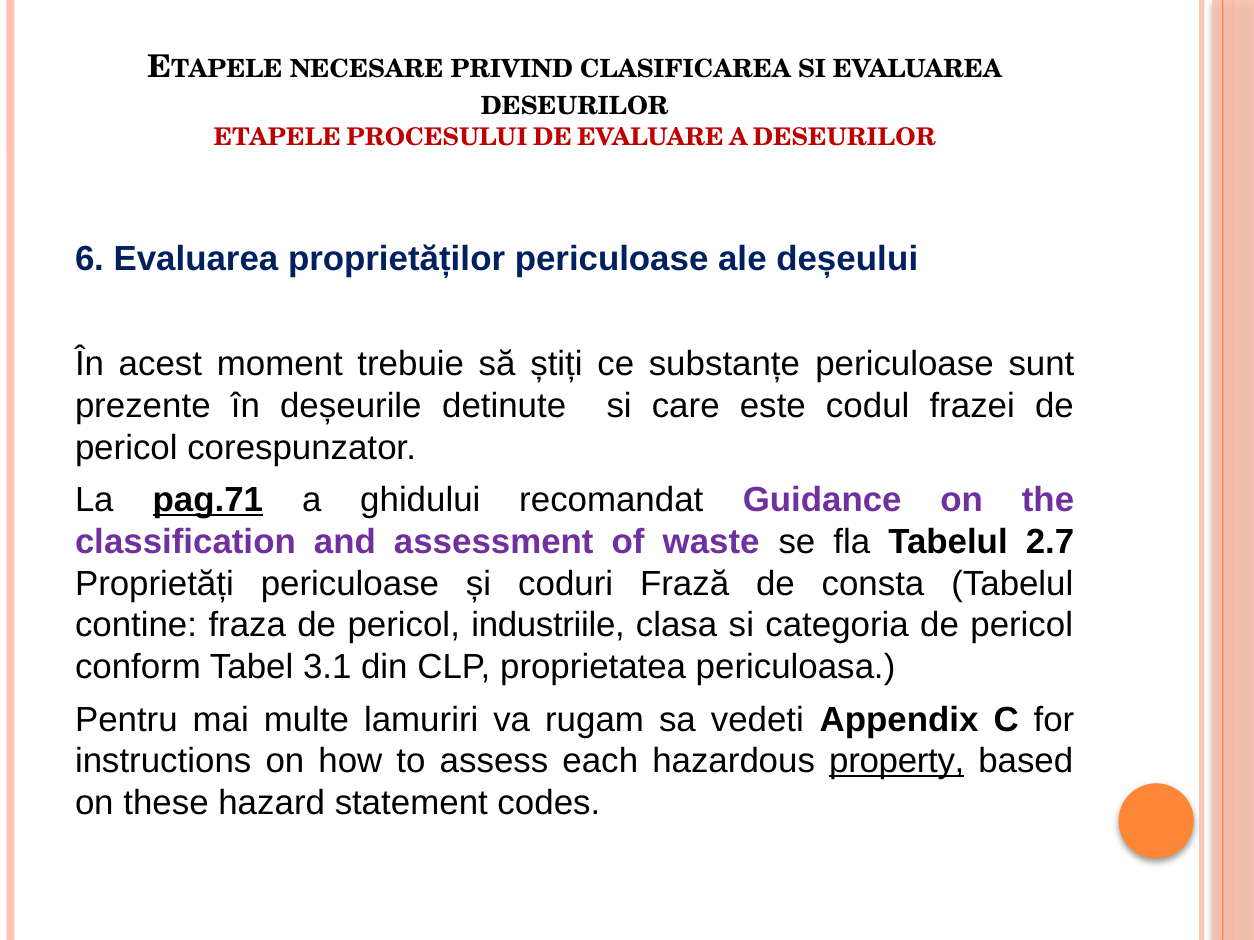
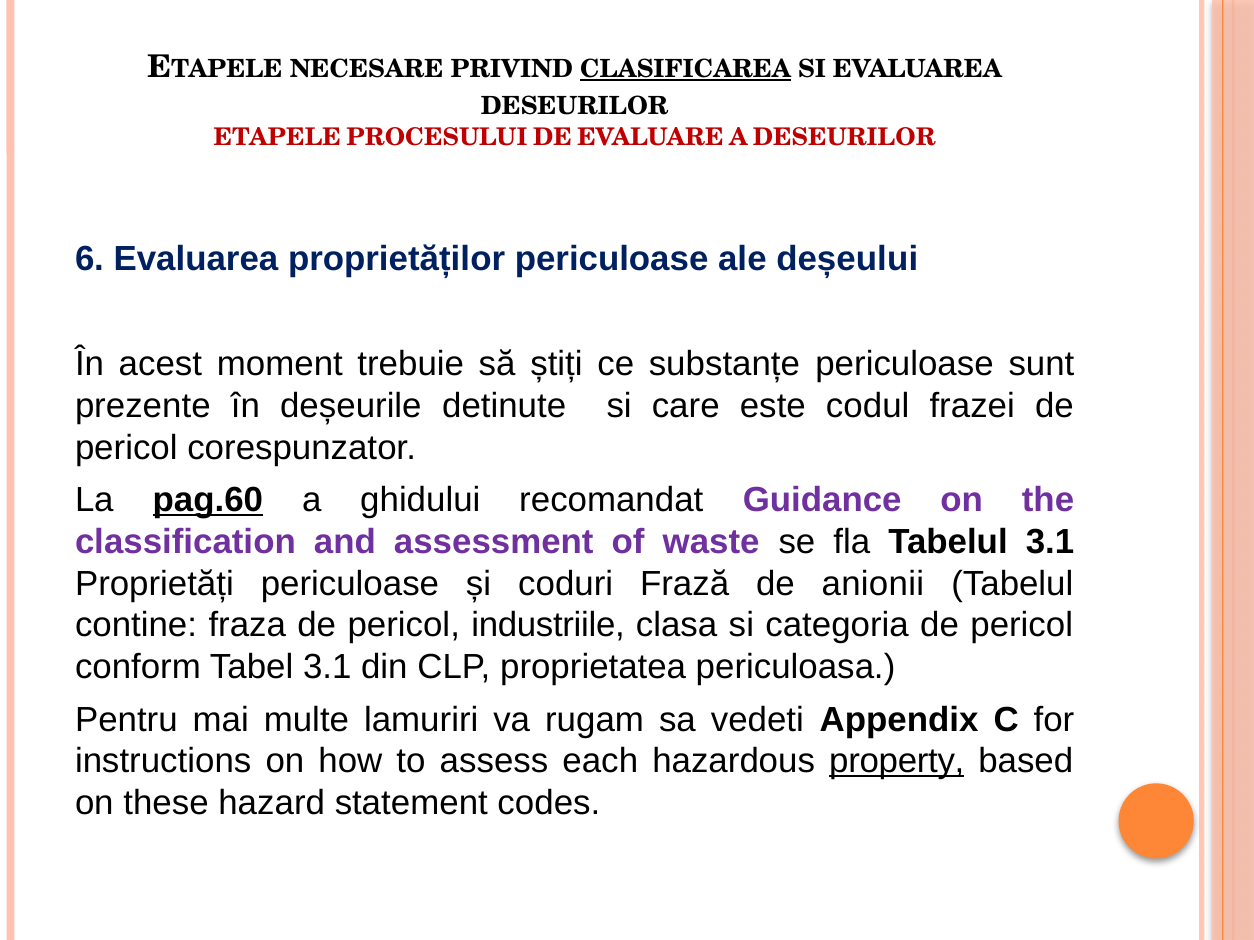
CLASIFICAREA underline: none -> present (686, 69)
pag.71: pag.71 -> pag.60 (208, 500)
Tabelul 2.7: 2.7 -> 3.1 (1050, 542)
consta: consta -> anionii (873, 584)
